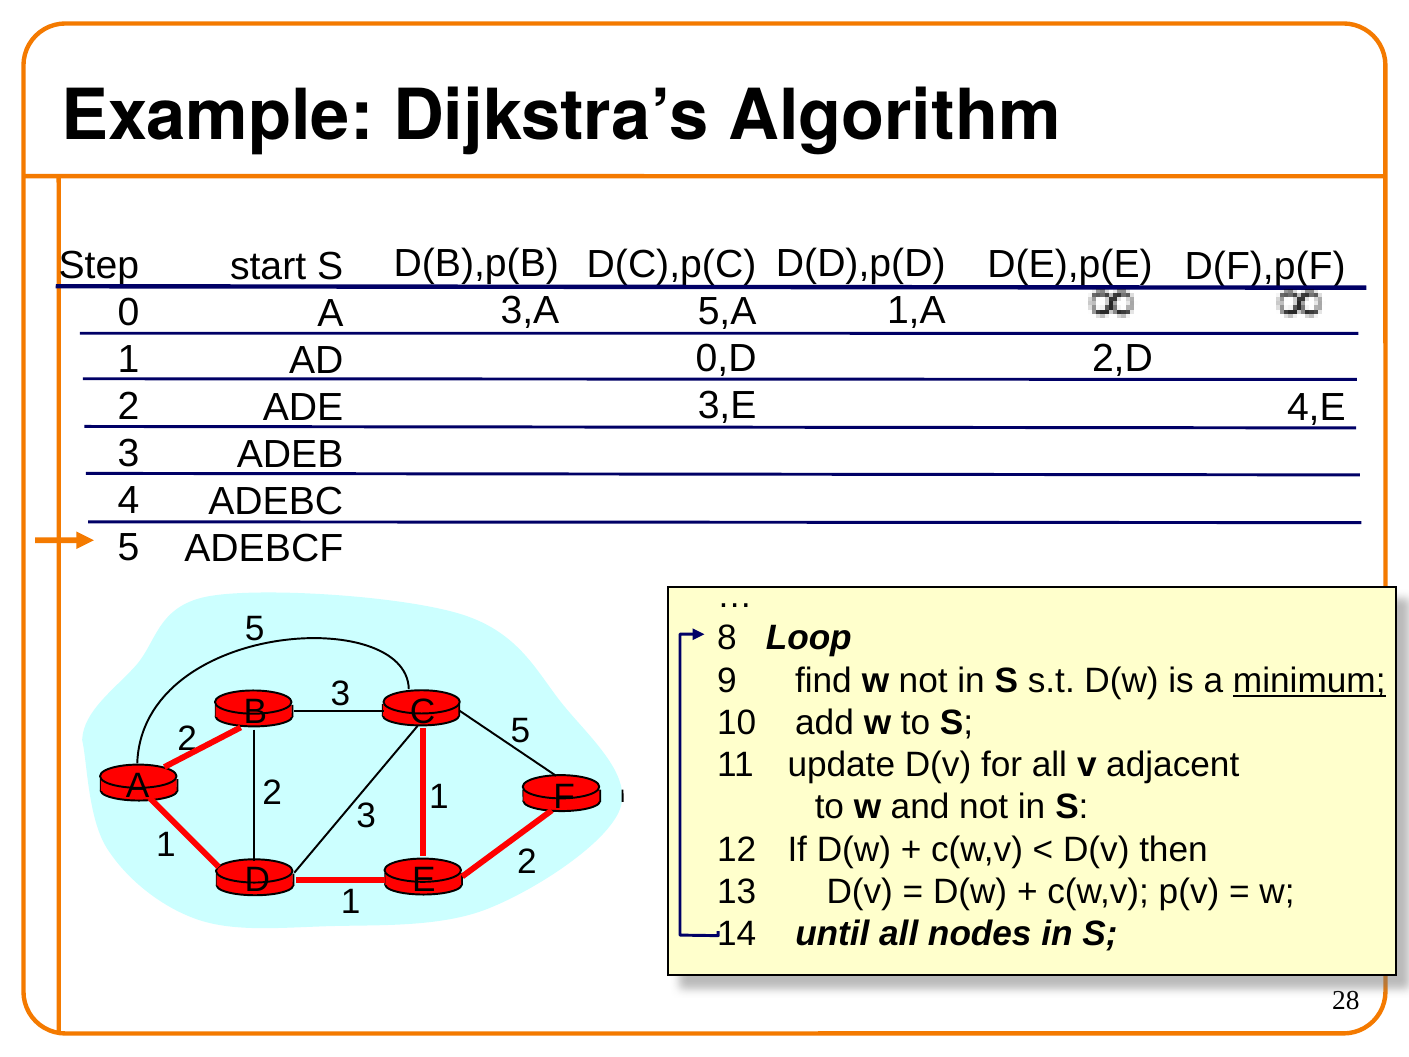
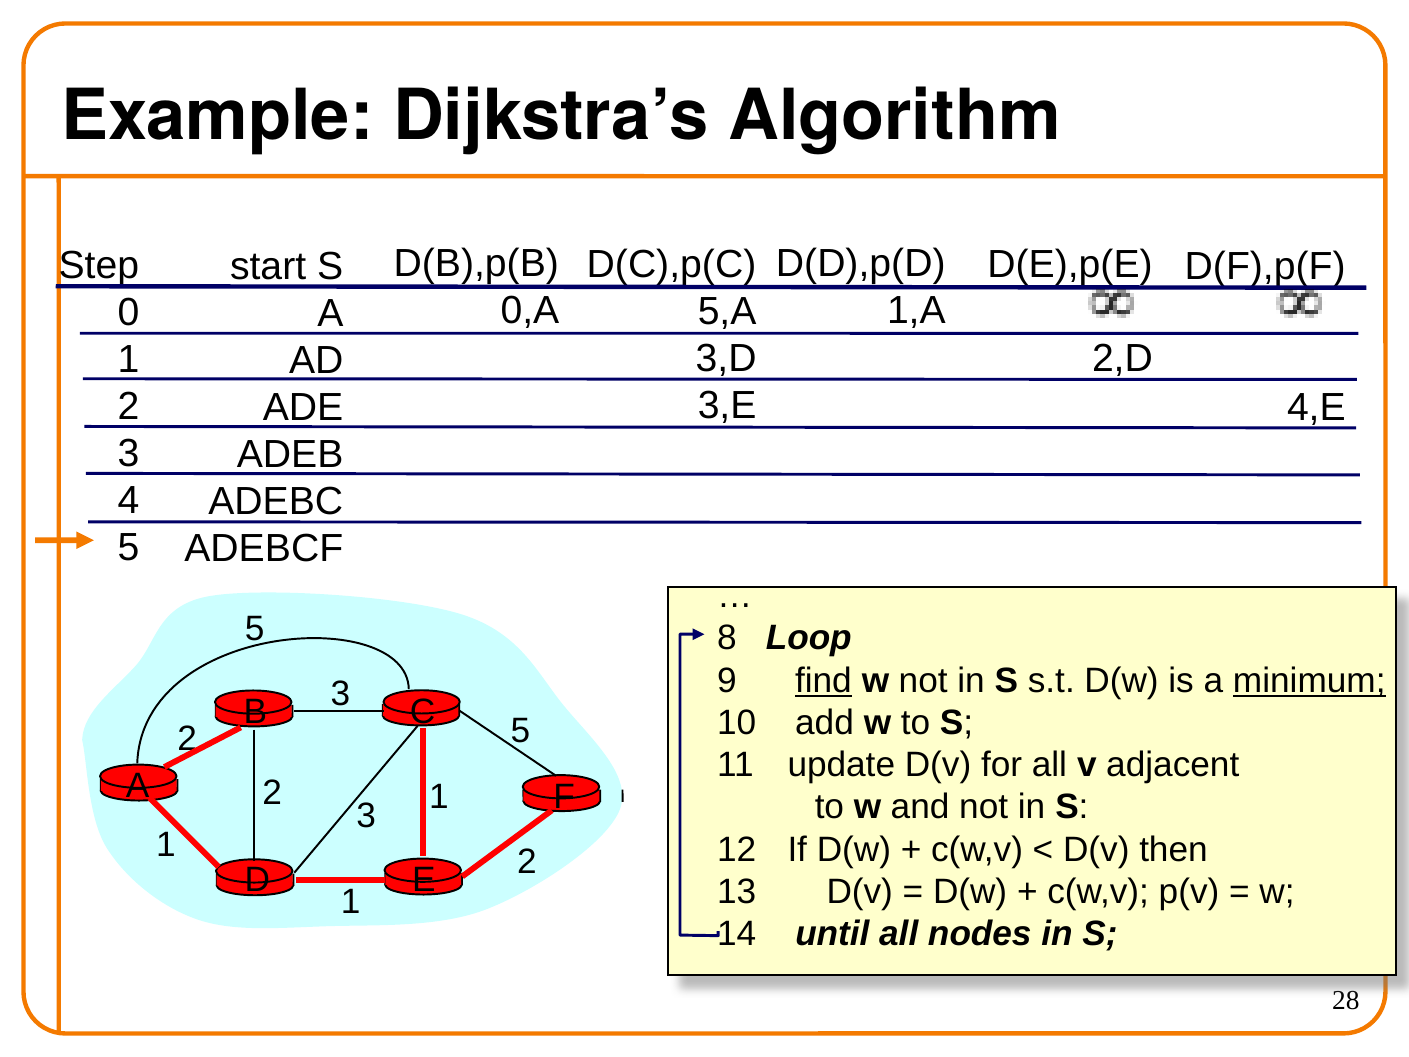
3,A: 3,A -> 0,A (530, 311)
0,D: 0,D -> 3,D (726, 359)
find underline: none -> present (823, 680)
